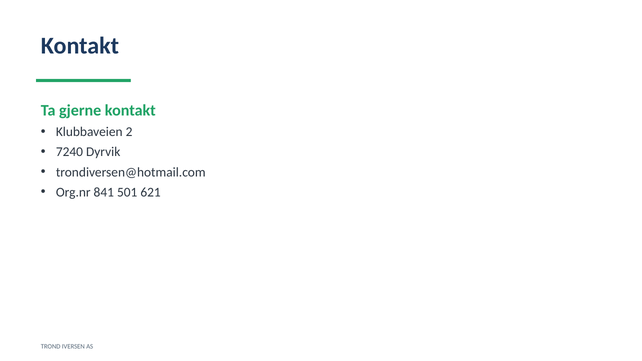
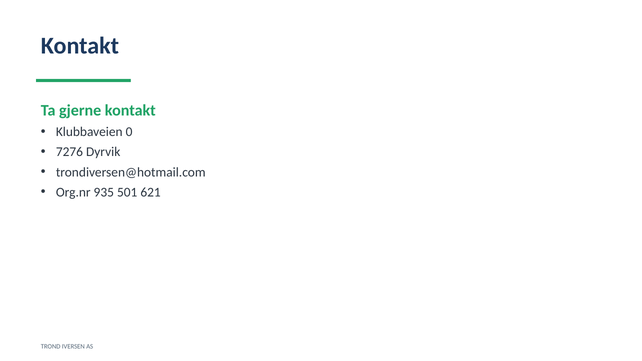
2: 2 -> 0 (129, 132)
7240: 7240 -> 7276 (69, 152)
841: 841 -> 935 (104, 192)
